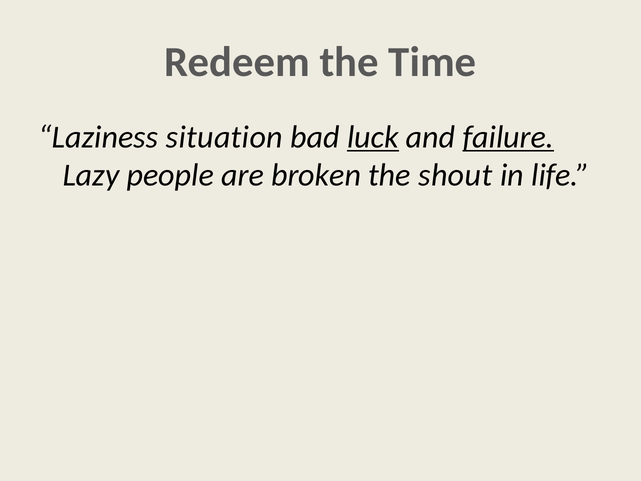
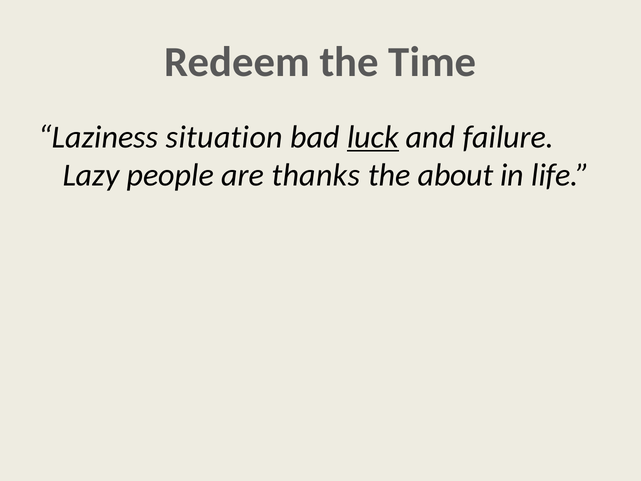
failure underline: present -> none (508, 137)
broken: broken -> thanks (316, 175)
shout: shout -> about (456, 175)
